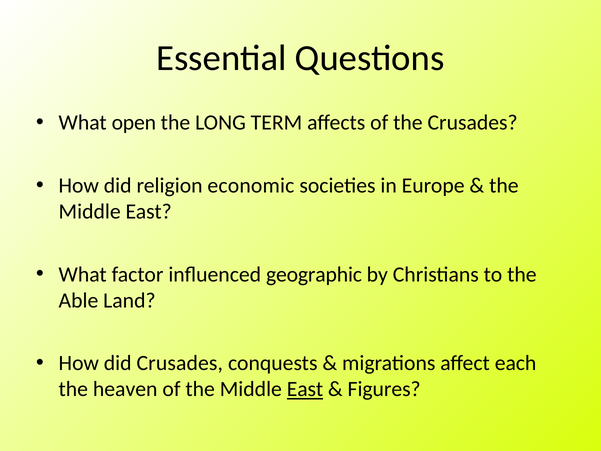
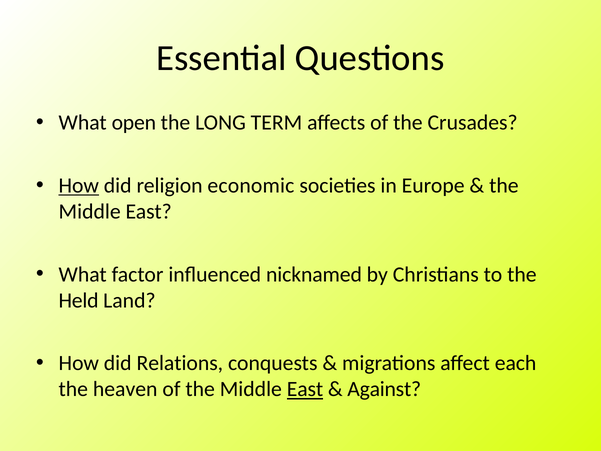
How underline: none -> present (79, 185)
geographic: geographic -> nicknamed (314, 274)
Able: Able -> Held (79, 300)
did Crusades: Crusades -> Relations (180, 363)
Figures: Figures -> Against (384, 389)
